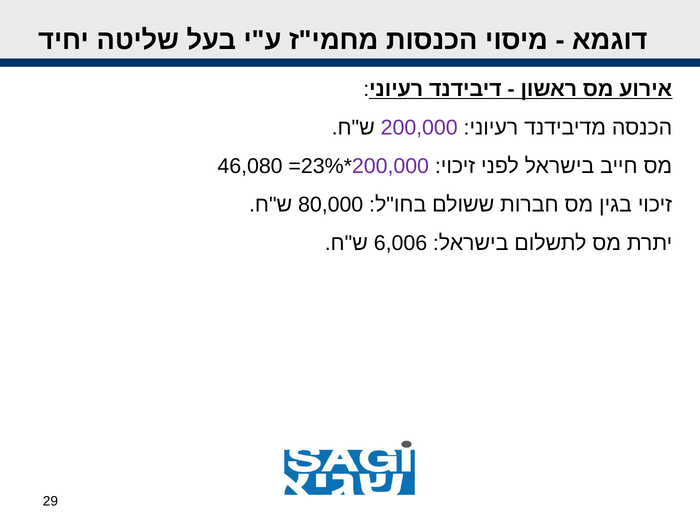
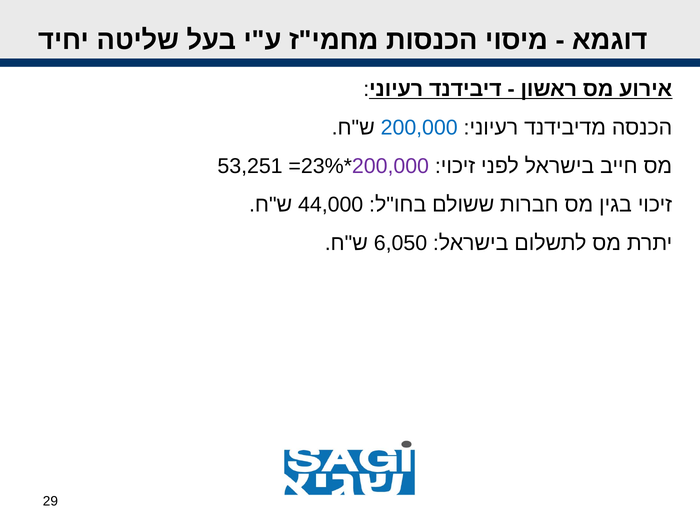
200,000 colour: purple -> blue (419, 128)
46,080: 46,080 -> 53,251 (250, 166)
80,000: 80,000 -> 44,000 (331, 205)
6,006: 6,006 -> 6,050 (400, 243)
